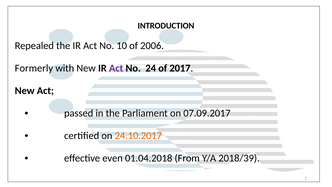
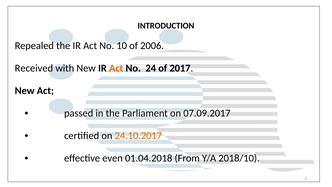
Formerly: Formerly -> Received (34, 68)
Act colour: purple -> orange (116, 68)
2018/39: 2018/39 -> 2018/10 (239, 158)
